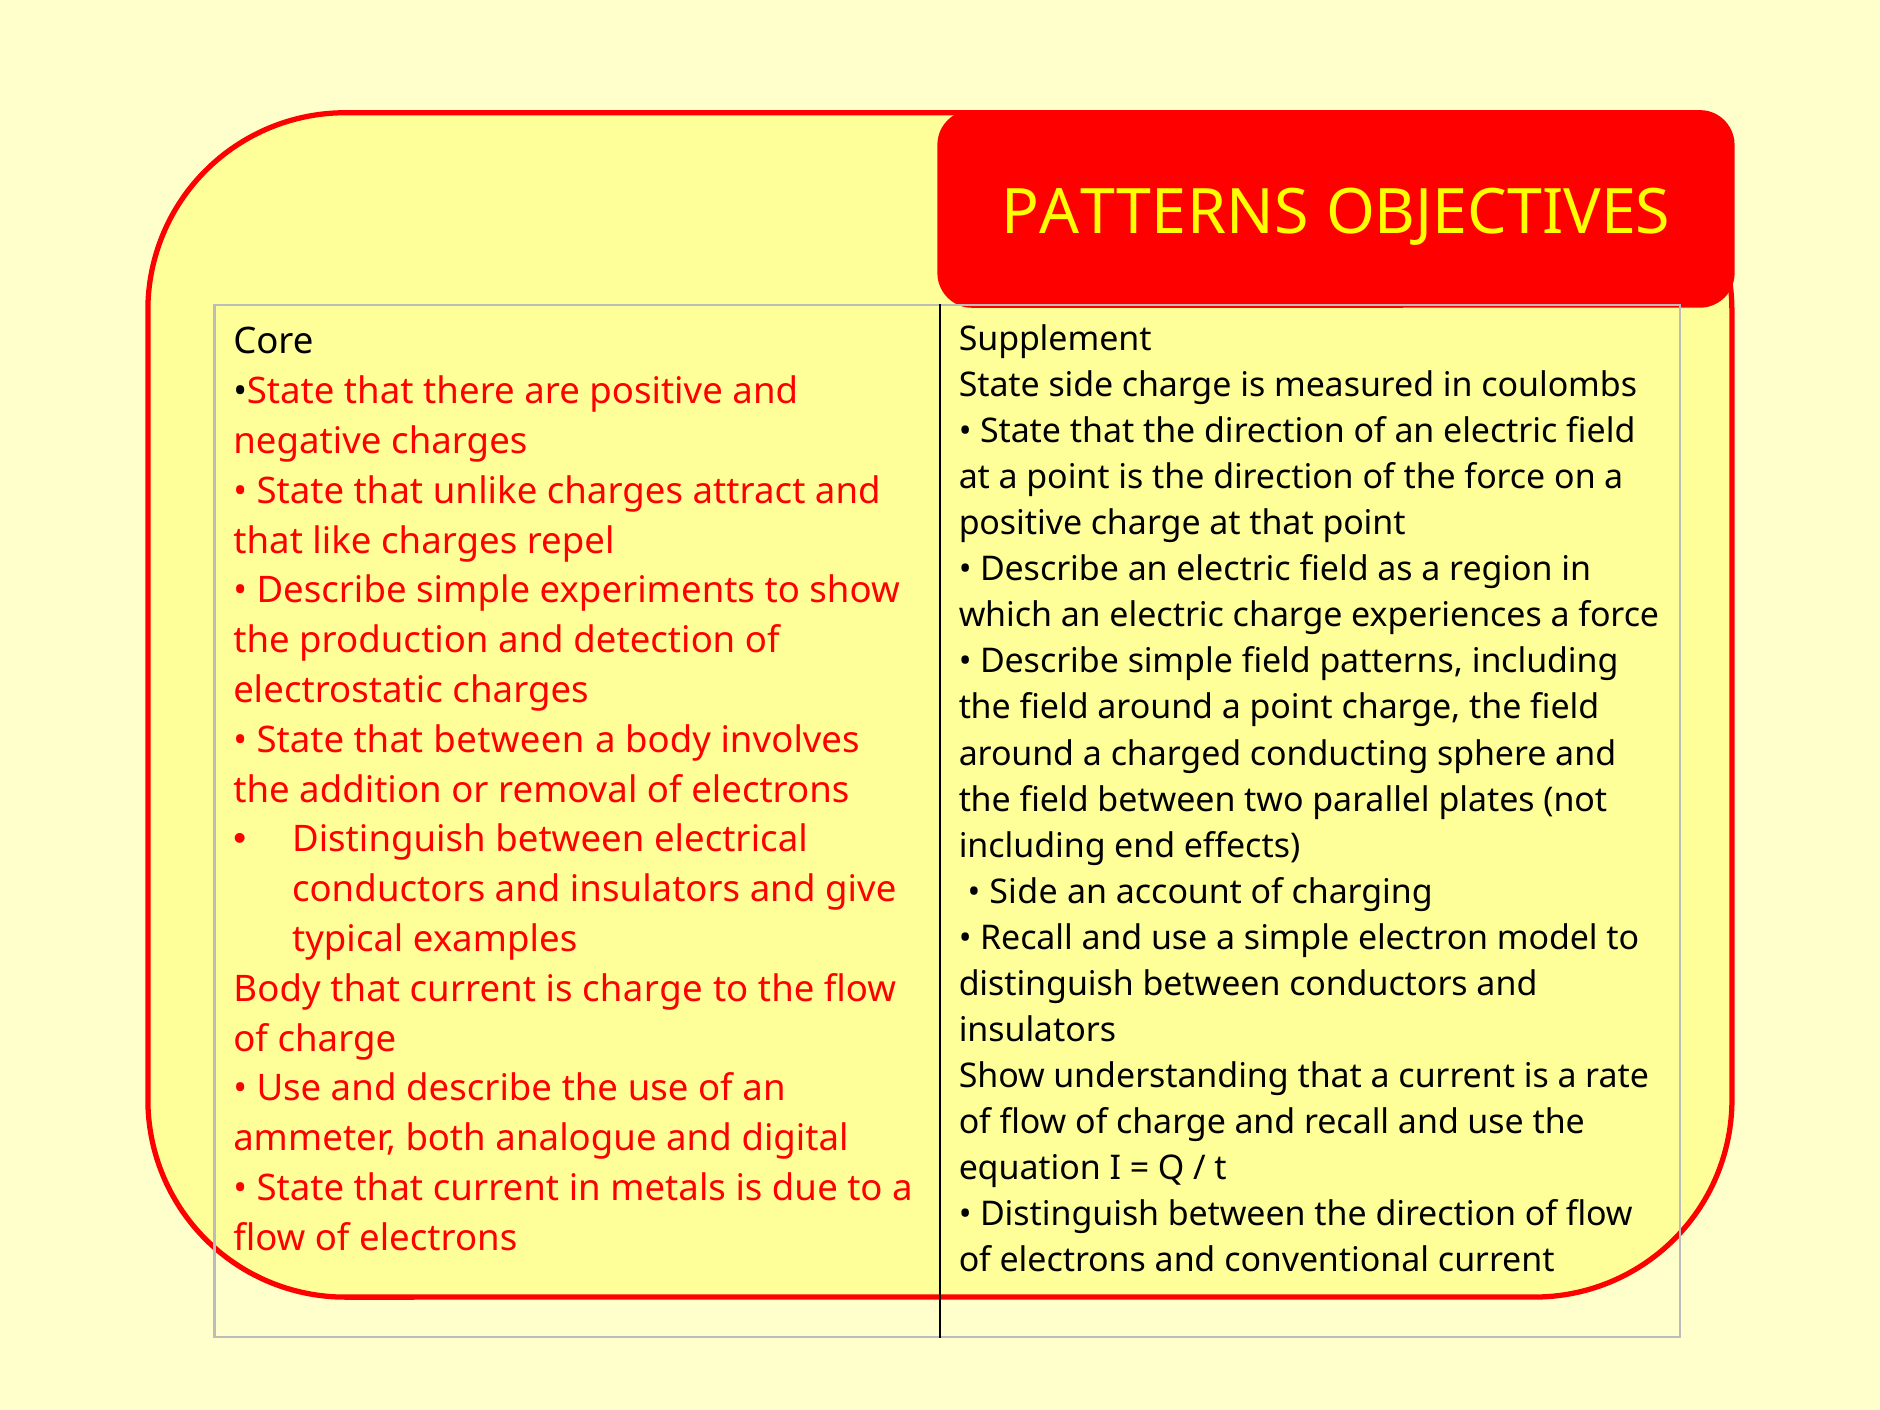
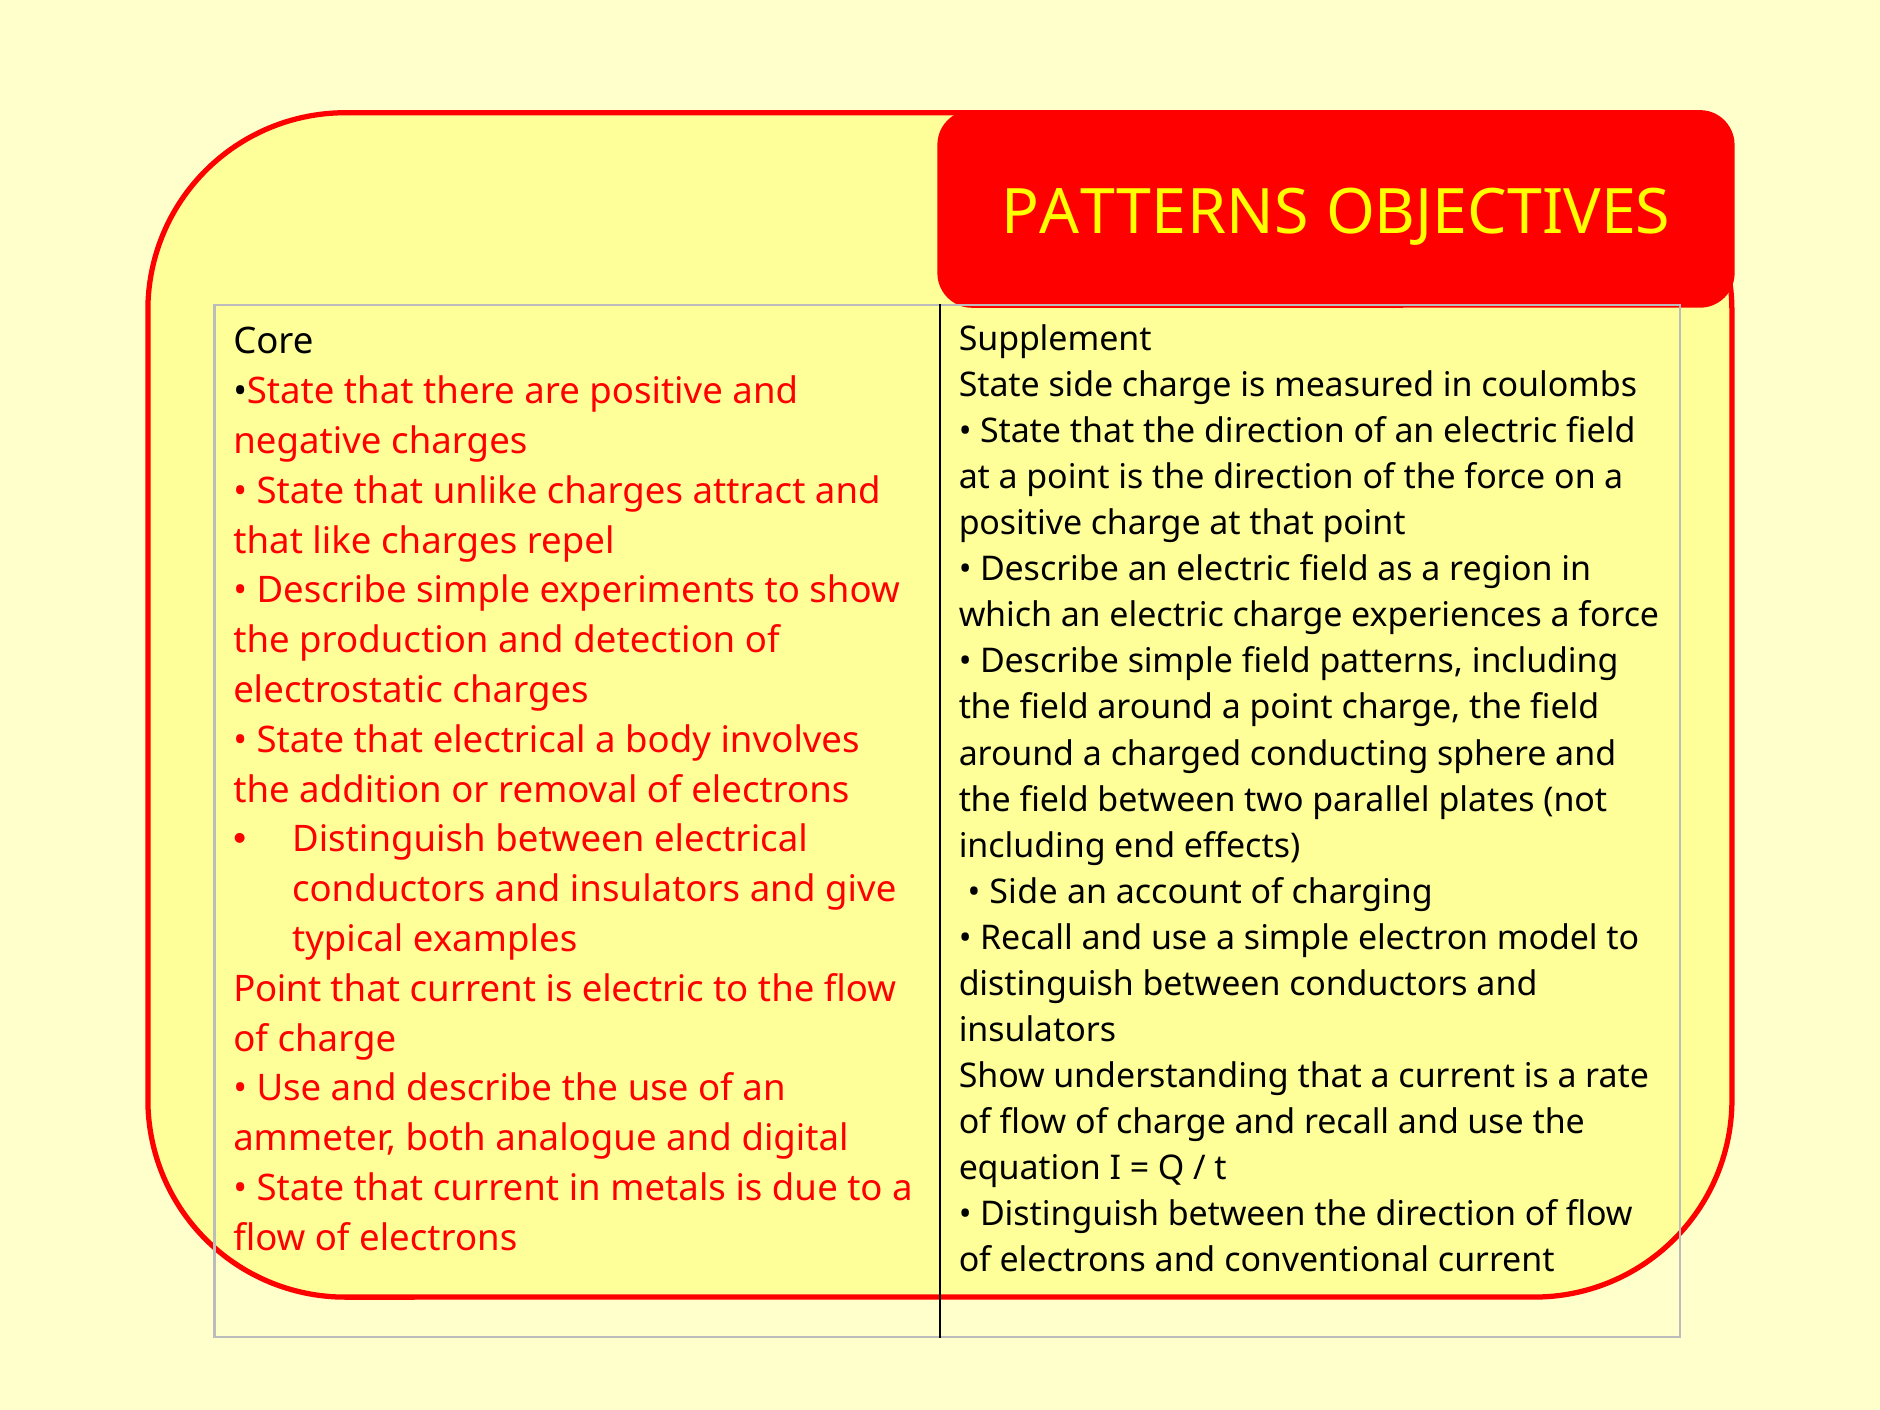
that between: between -> electrical (509, 740)
Body: Body -> Point (277, 989)
is charge: charge -> electric (643, 989)
